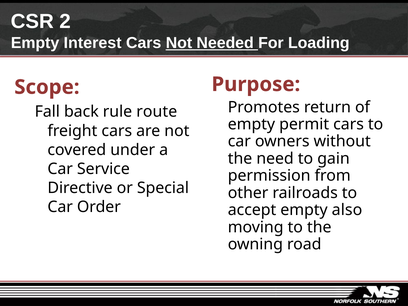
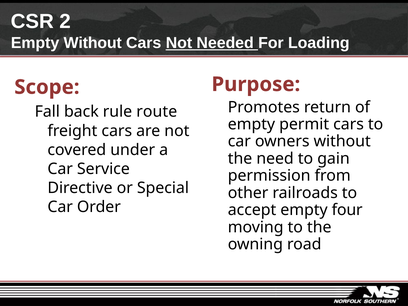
Empty Interest: Interest -> Without (93, 43)
also: also -> four (347, 210)
